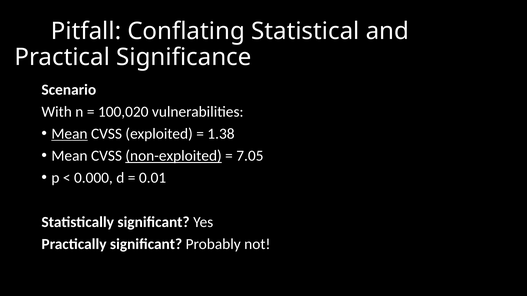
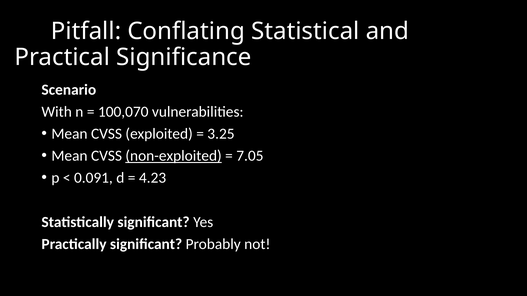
100,020: 100,020 -> 100,070 (123, 112)
Mean underline: present -> none (69, 134)
1.38: 1.38 -> 3.25 (221, 134)
0.000: 0.000 -> 0.091 (93, 178)
0.01: 0.01 -> 4.23 (153, 178)
